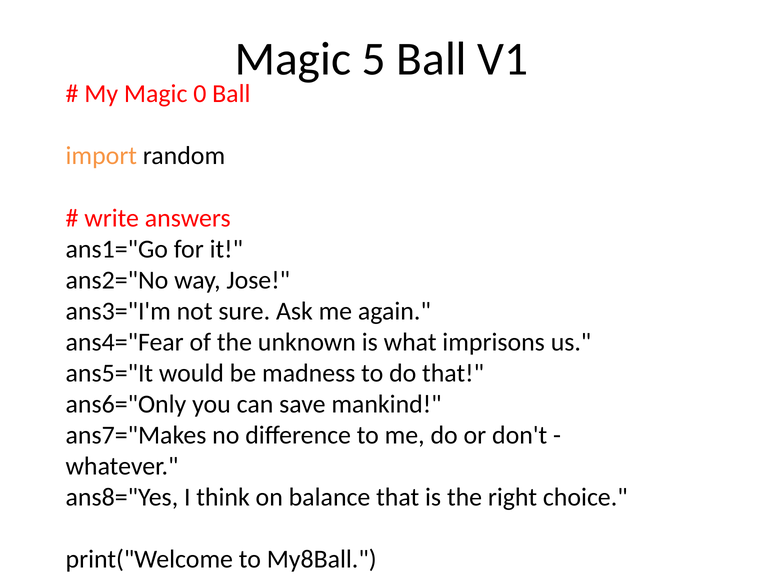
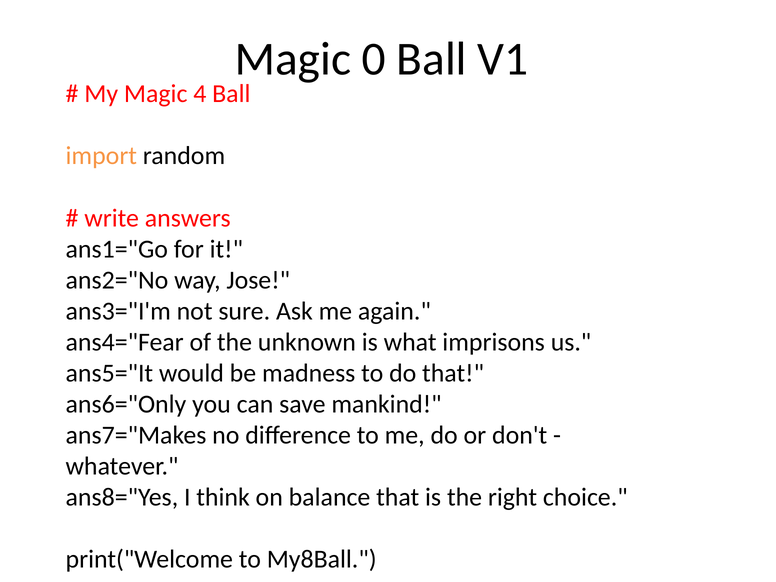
5: 5 -> 0 (374, 59)
0: 0 -> 4 (200, 94)
